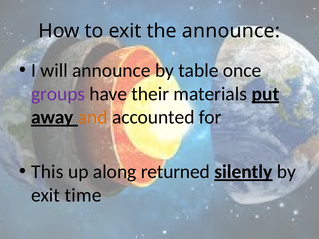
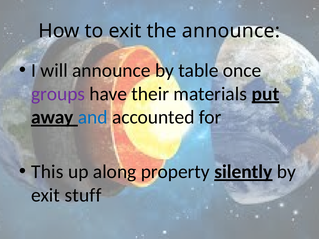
and colour: orange -> blue (93, 117)
returned: returned -> property (175, 172)
time: time -> stuff (83, 195)
